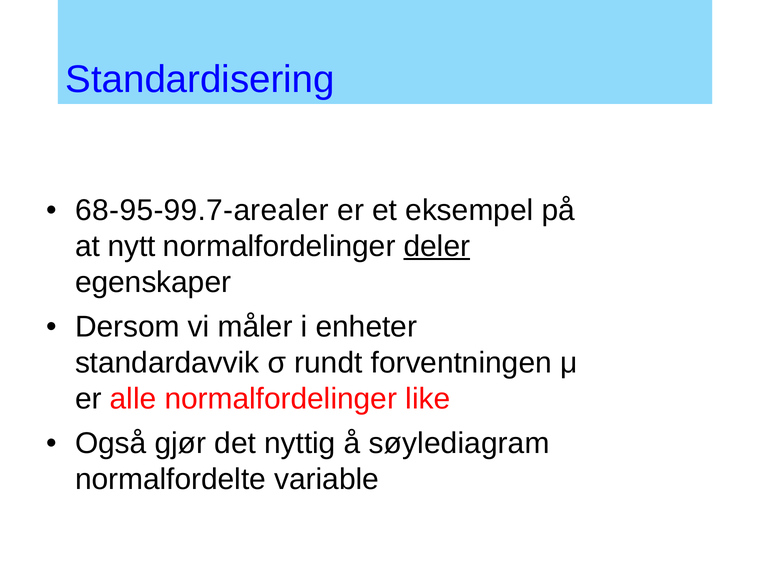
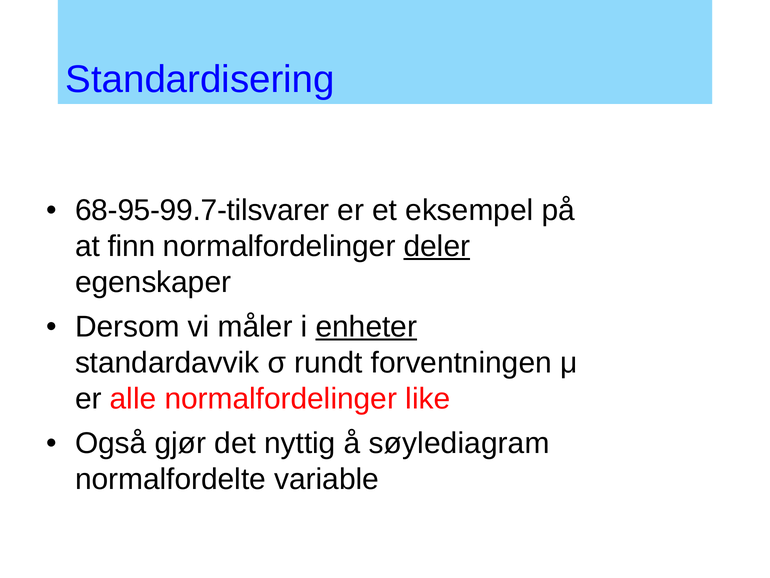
68-95-99.7-arealer: 68-95-99.7-arealer -> 68-95-99.7-tilsvarer (202, 210)
nytt: nytt -> finn (132, 246)
enheter underline: none -> present (366, 326)
